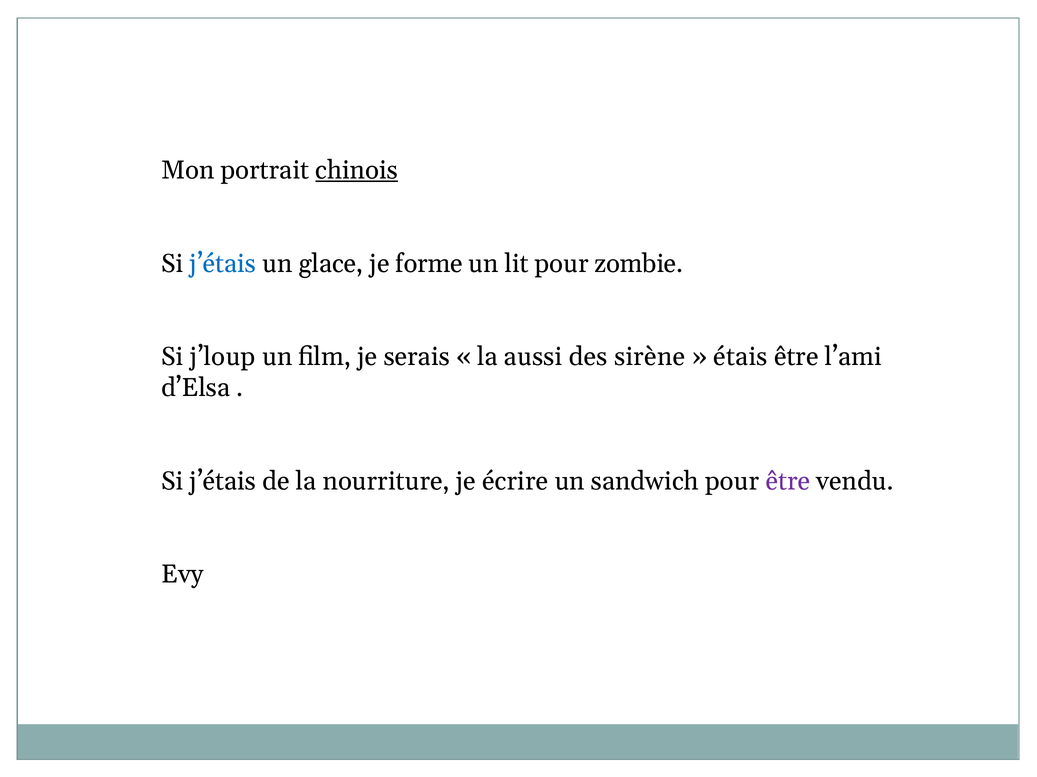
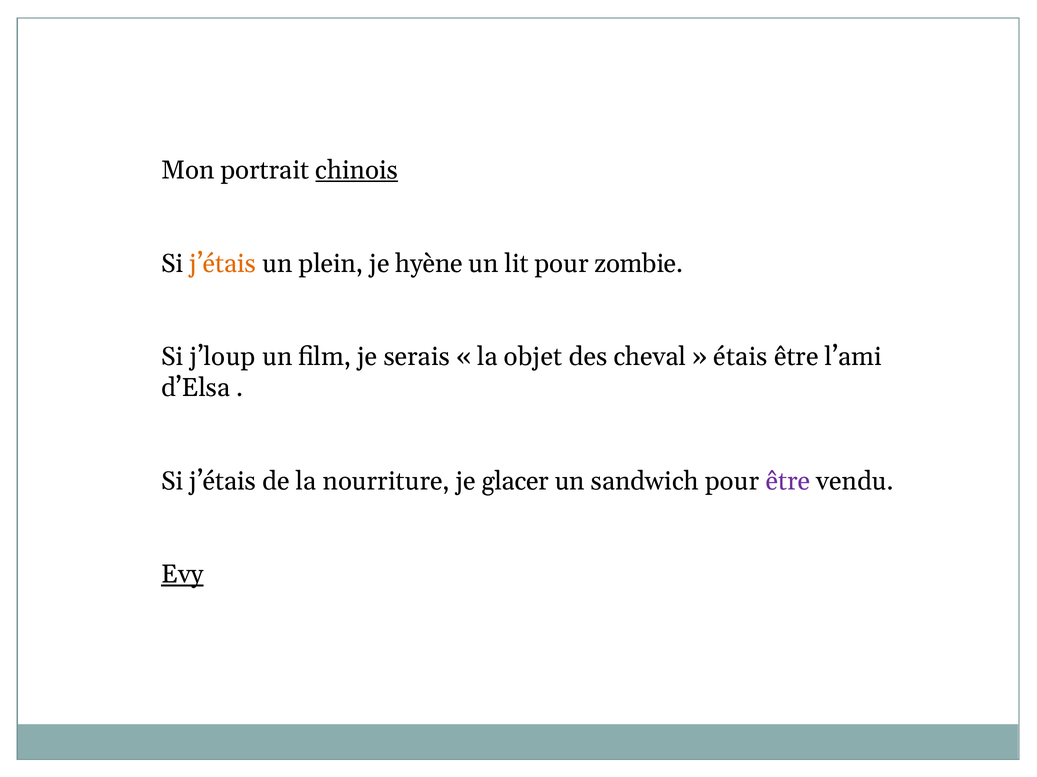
j’étais colour: blue -> orange (223, 264)
glace: glace -> plein (331, 264)
forme: forme -> hyène (429, 264)
aussi: aussi -> objet (533, 357)
sirène: sirène -> cheval (650, 357)
écrire: écrire -> glacer (515, 482)
Evy underline: none -> present (182, 575)
